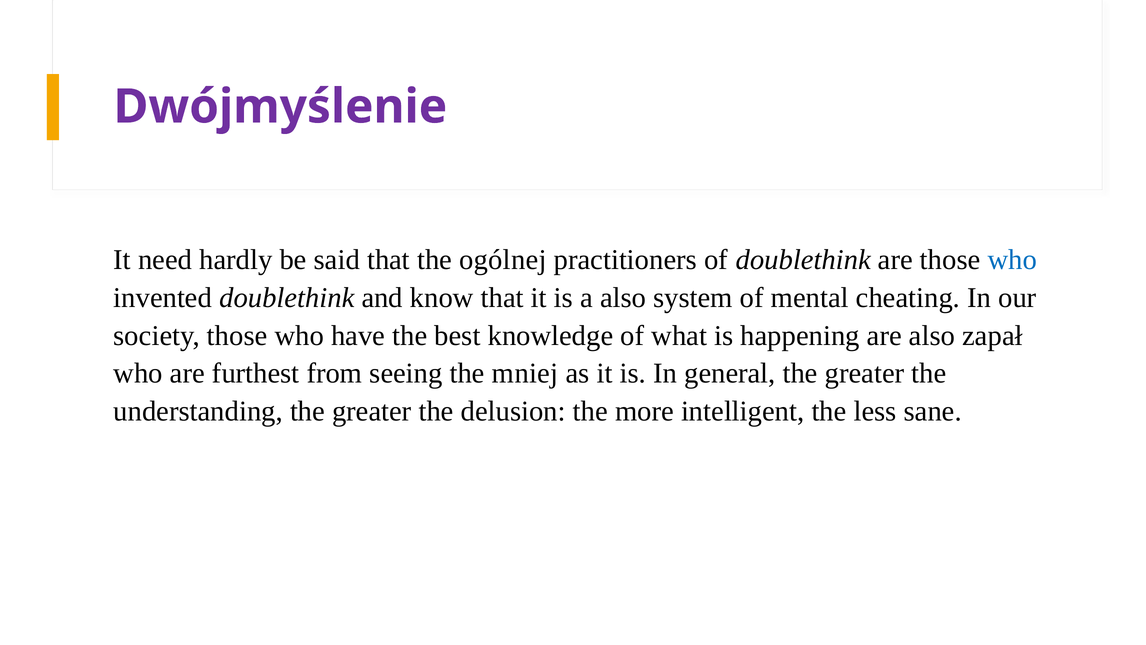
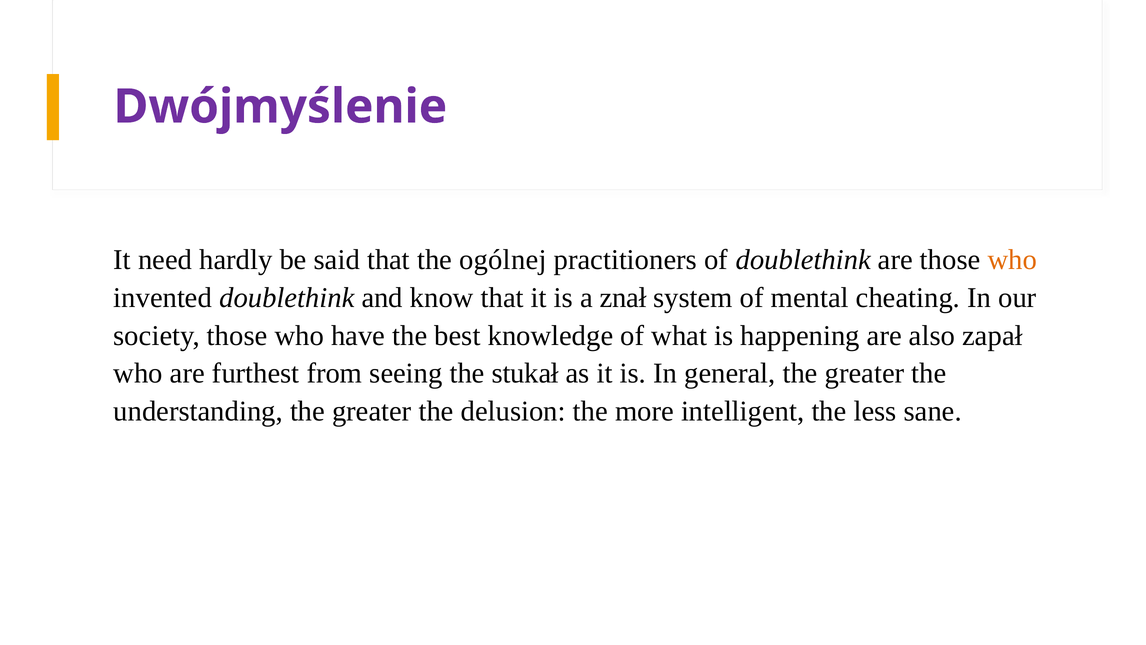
who colour: blue -> orange (1012, 260)
a also: also -> znał (623, 298)
mniej: mniej -> stukał (525, 373)
